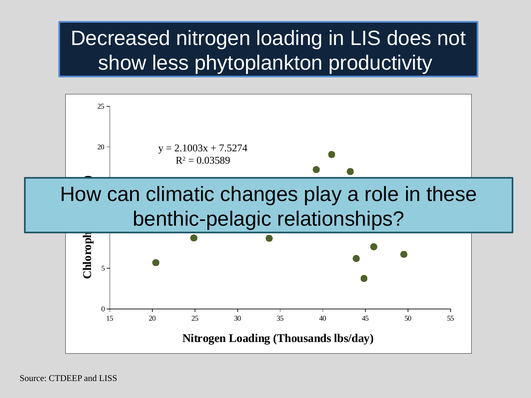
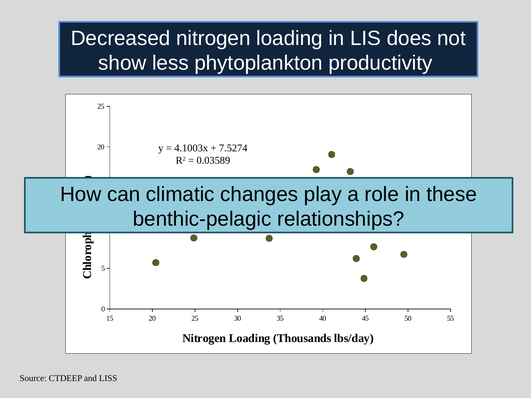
2.1003x: 2.1003x -> 4.1003x (191, 148)
